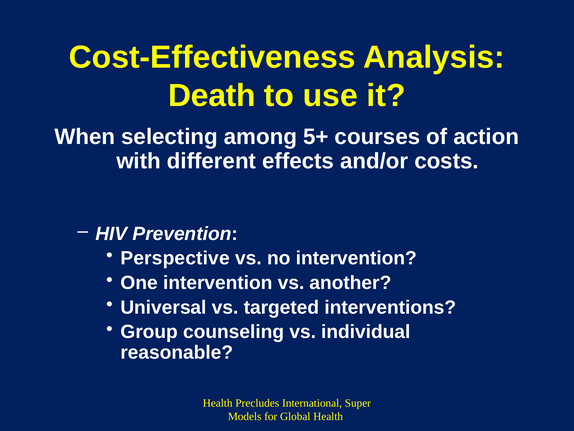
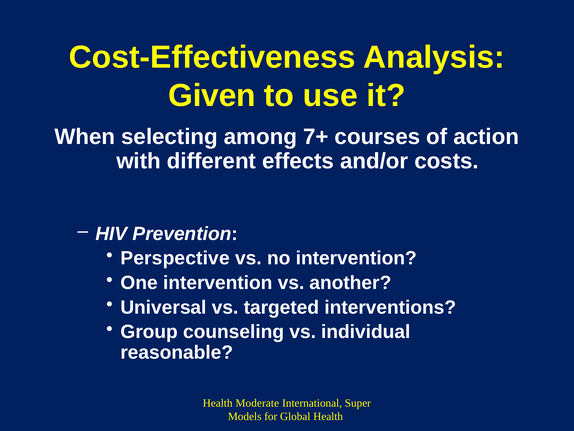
Death: Death -> Given (212, 95)
5+: 5+ -> 7+ (316, 137)
Precludes: Precludes -> Moderate (257, 403)
